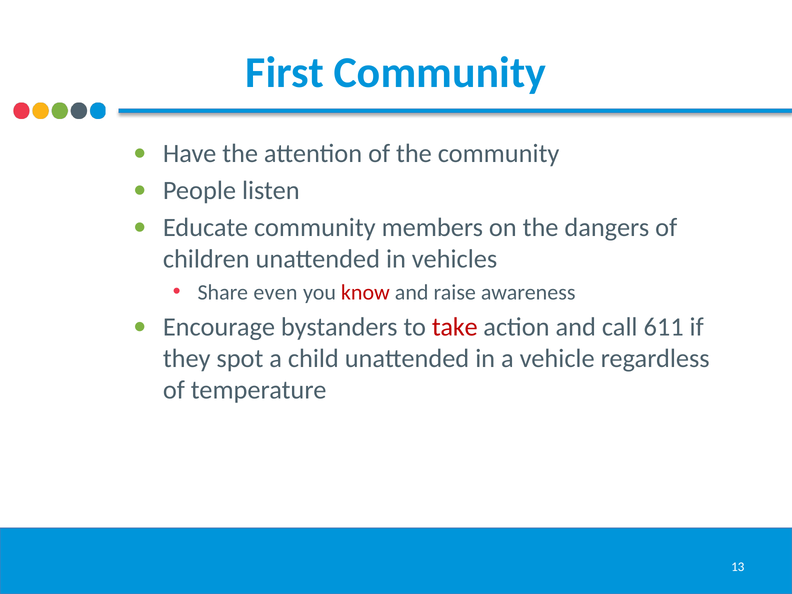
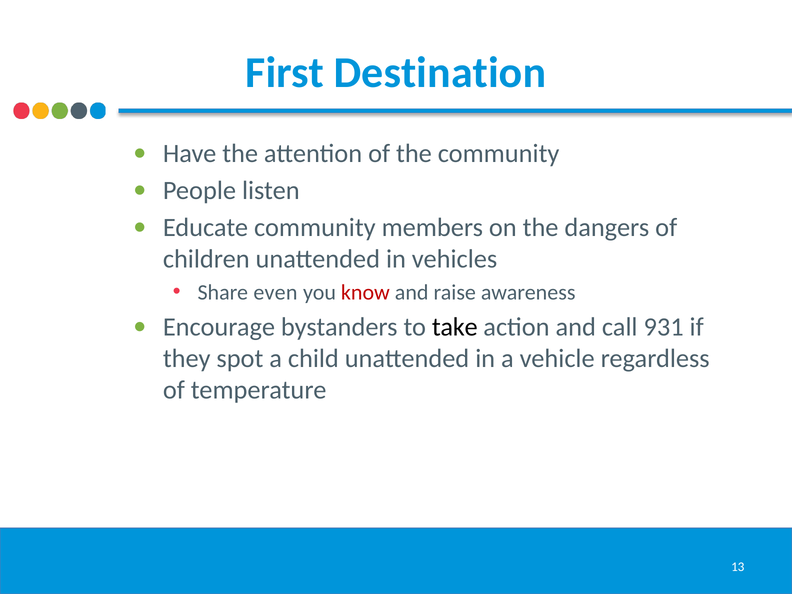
First Community: Community -> Destination (440, 73)
take colour: red -> black (455, 327)
611: 611 -> 931 (664, 327)
